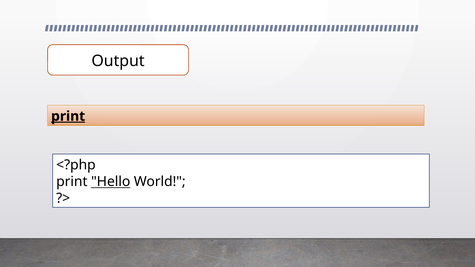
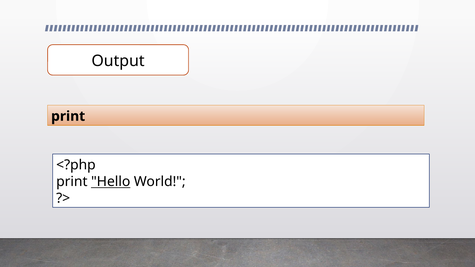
print underline: present -> none (68, 116)
